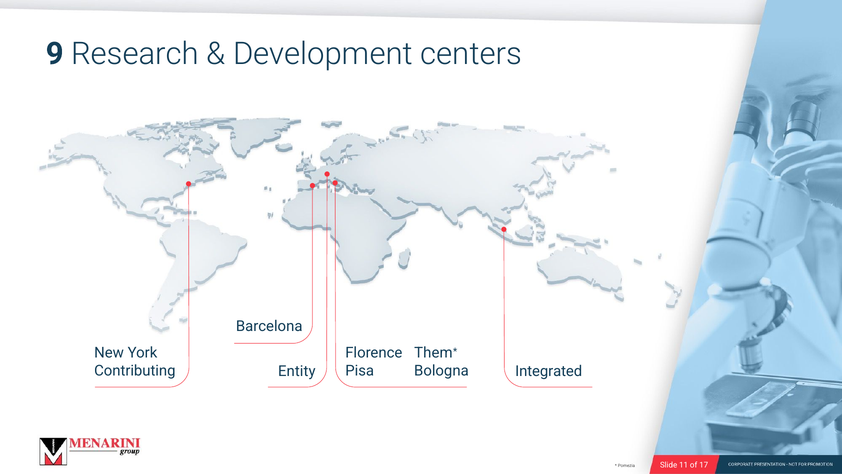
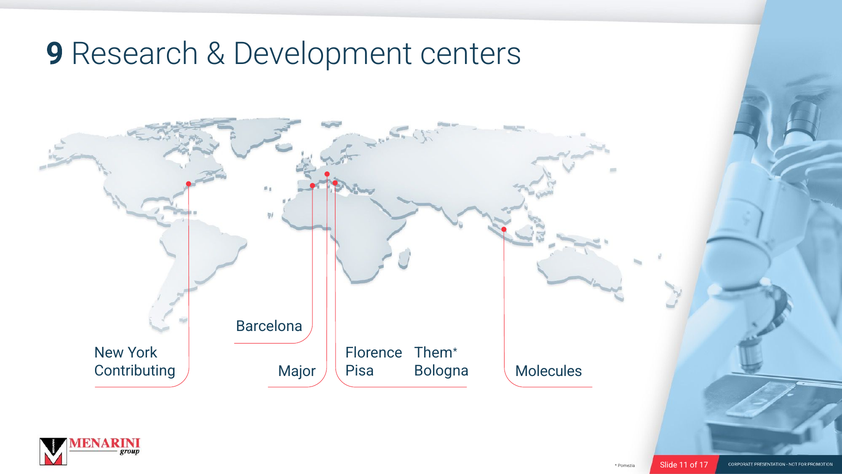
Integrated: Integrated -> Molecules (549, 371)
Entity: Entity -> Major (297, 371)
